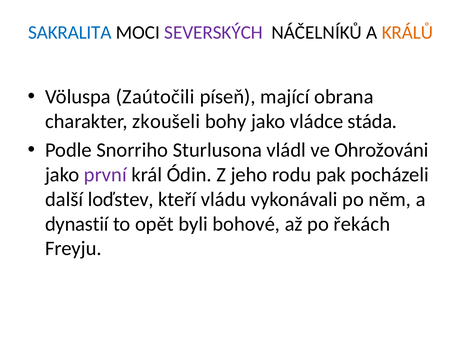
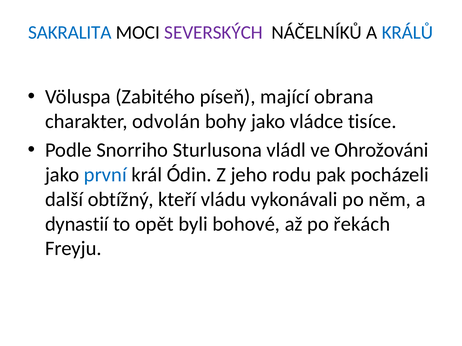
KRÁLŮ colour: orange -> blue (408, 33)
Zaútočili: Zaútočili -> Zabitého (155, 97)
zkoušeli: zkoušeli -> odvolán (166, 122)
stáda: stáda -> tisíce (372, 122)
první colour: purple -> blue (105, 175)
loďstev: loďstev -> obtížný (121, 200)
